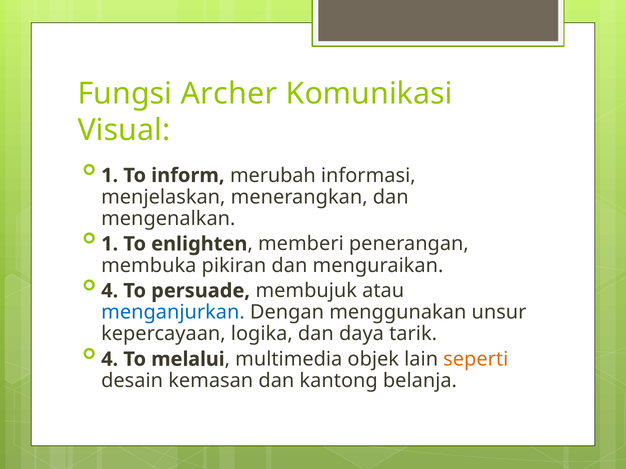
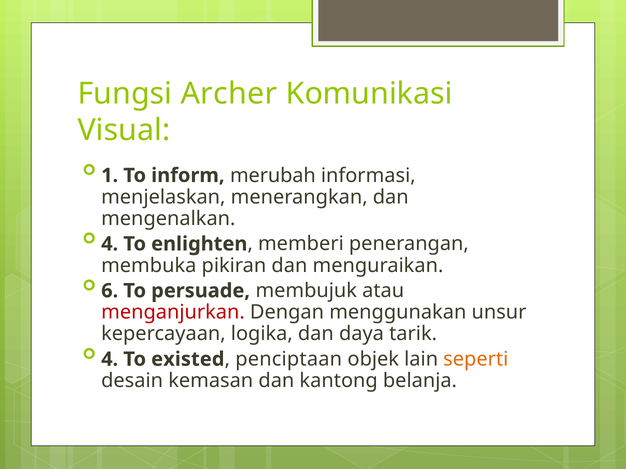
1: 1 -> 4 (110, 244)
4: 4 -> 6 (110, 291)
menganjurkan colour: blue -> red (173, 313)
melalui: melalui -> existed (188, 360)
multimedia: multimedia -> penciptaan (289, 360)
